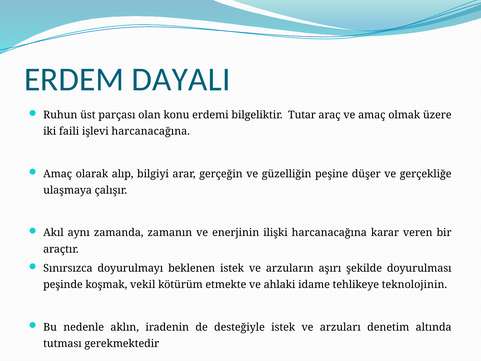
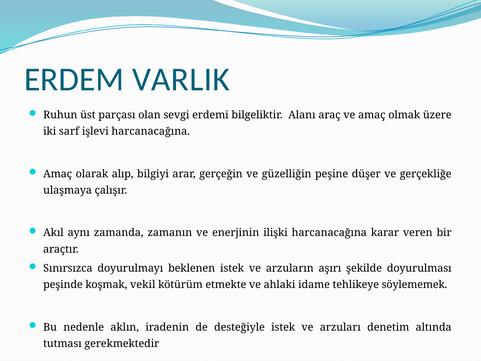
DAYALI: DAYALI -> VARLIK (181, 79)
konu: konu -> sevgi (176, 115)
Tutar: Tutar -> Alanı (302, 115)
faili: faili -> sarf (69, 131)
teknolojinin: teknolojinin -> söylememek (415, 285)
